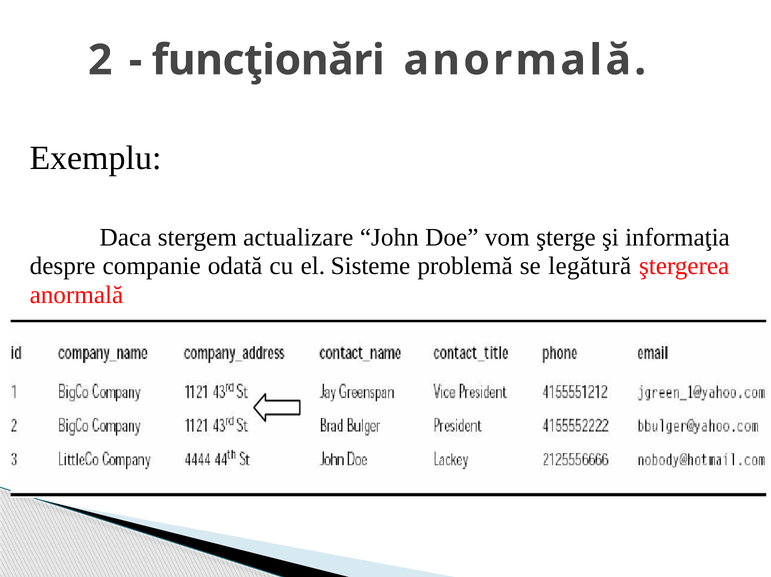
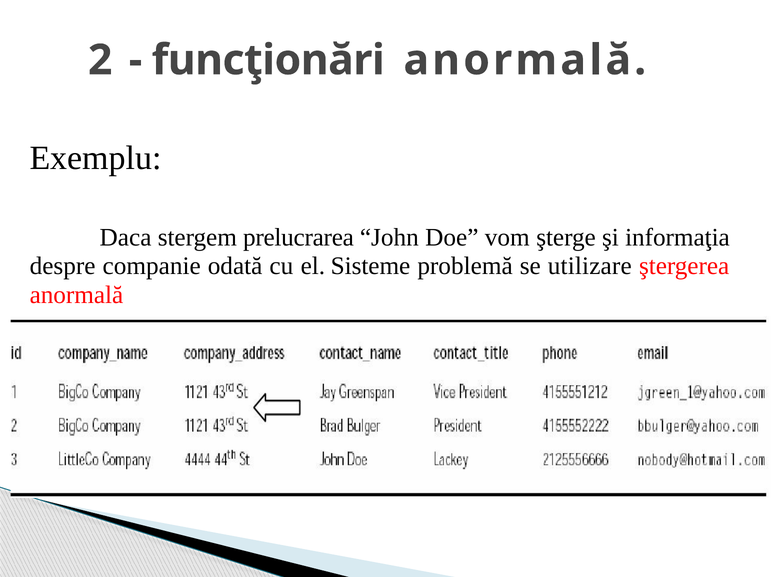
actualizare: actualizare -> prelucrarea (298, 238)
legătură: legătură -> utilizare (590, 266)
